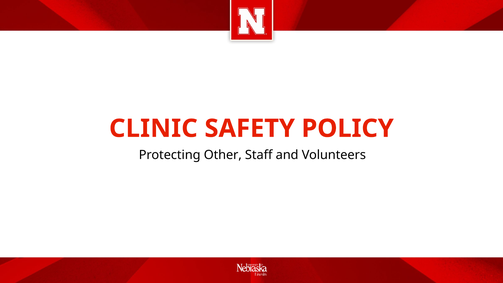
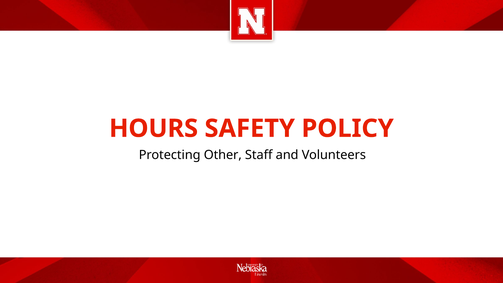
CLINIC: CLINIC -> HOURS (154, 128)
